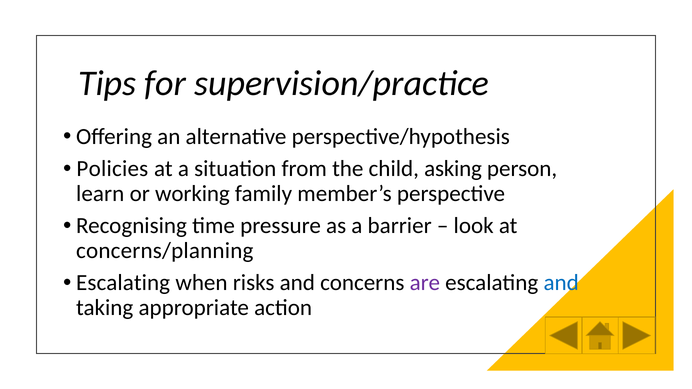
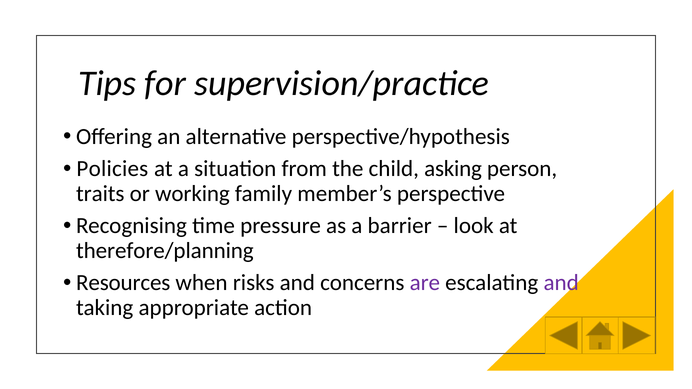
learn: learn -> traits (100, 194)
concerns/planning: concerns/planning -> therefore/planning (165, 251)
Escalating: Escalating -> Resources (123, 283)
and colour: blue -> purple (561, 283)
